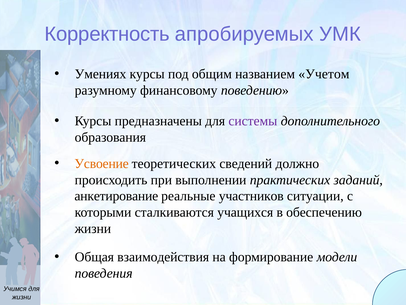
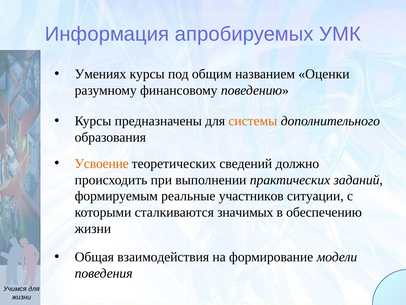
Корректность: Корректность -> Информация (107, 34)
Учетом: Учетом -> Оценки (324, 74)
системы colour: purple -> orange (253, 121)
анкетирование: анкетирование -> формируемым (116, 196)
учащихся: учащихся -> значимых (245, 212)
